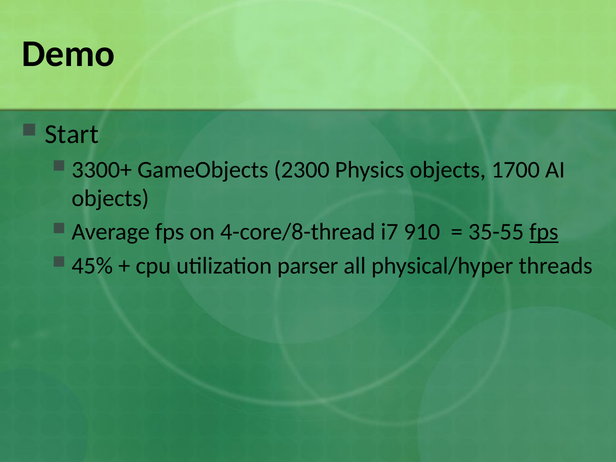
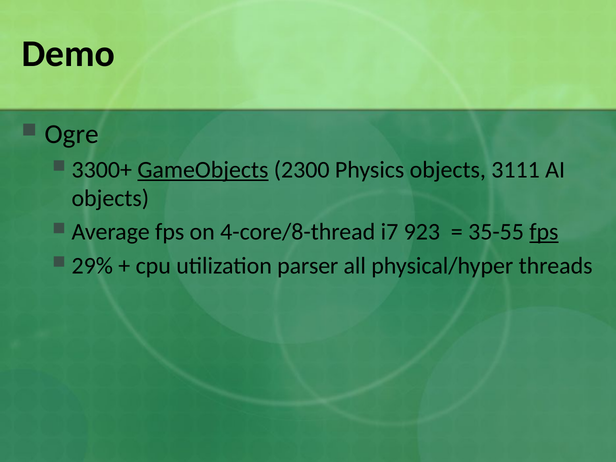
Start: Start -> Ogre (72, 134)
GameObjects underline: none -> present (203, 170)
1700: 1700 -> 3111 (516, 170)
910: 910 -> 923 (422, 232)
45%: 45% -> 29% (92, 266)
